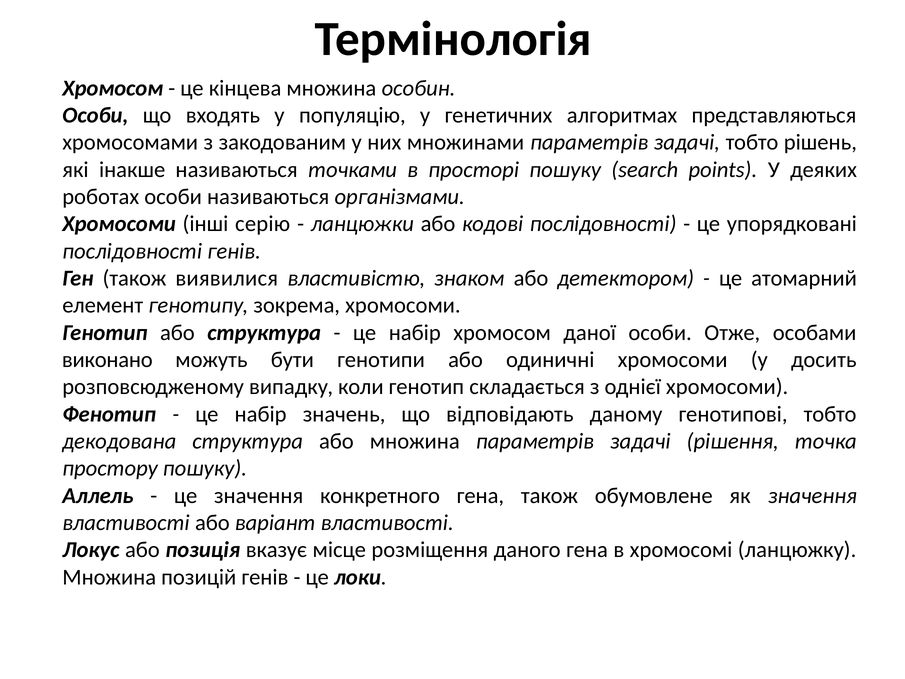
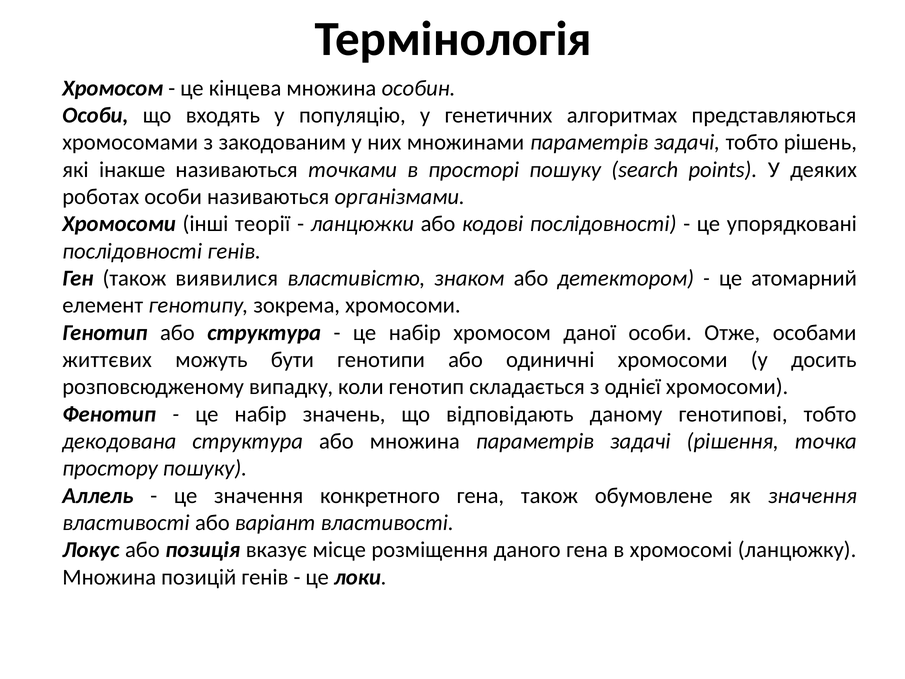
серію: серію -> теорії (263, 224)
виконано: виконано -> життєвих (107, 360)
